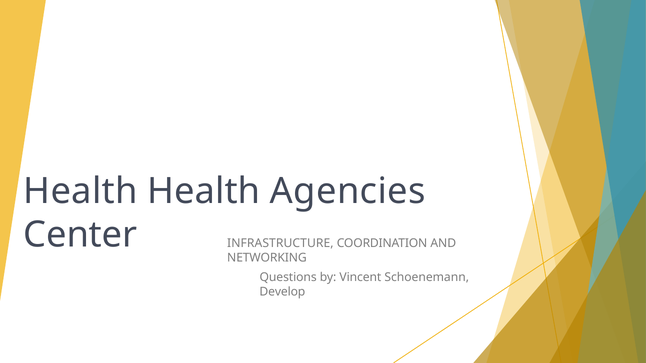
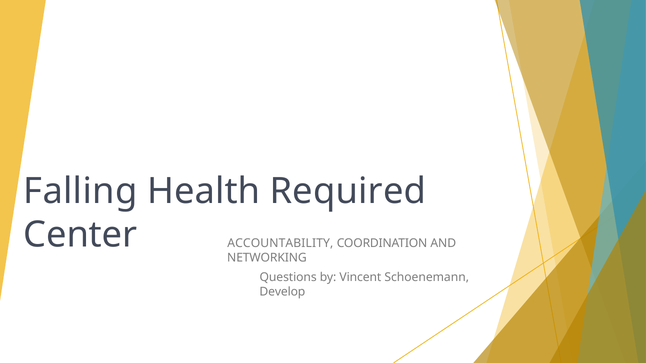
Health: Health -> Falling (80, 192)
Agencies: Agencies -> Required (348, 192)
INFRASTRUCTURE: INFRASTRUCTURE -> ACCOUNTABILITY (280, 243)
